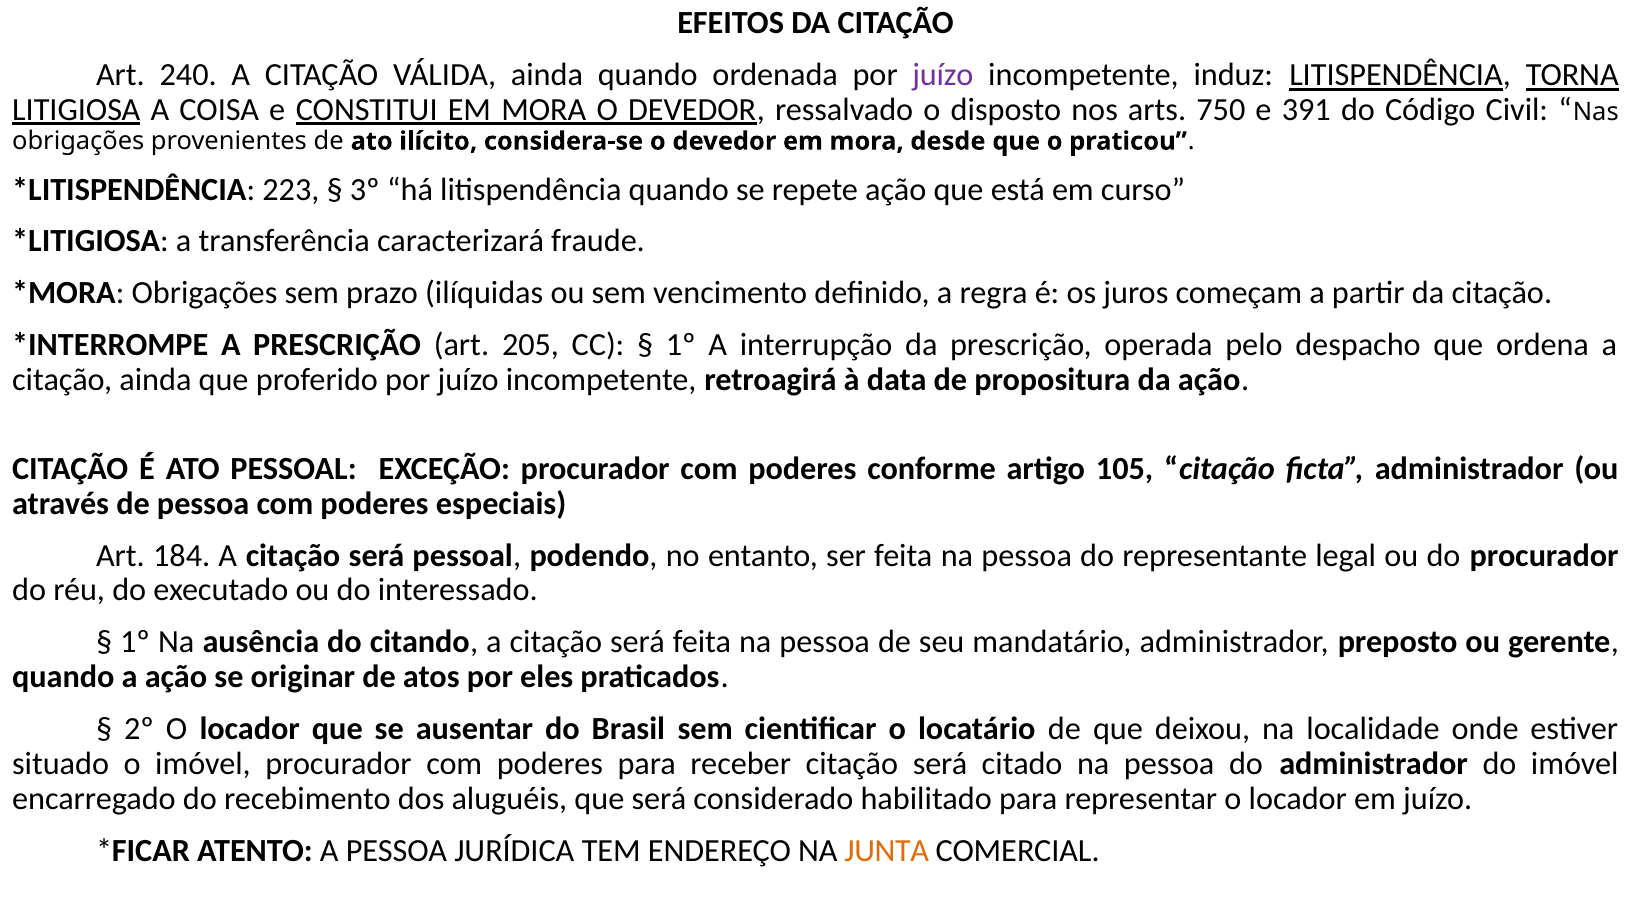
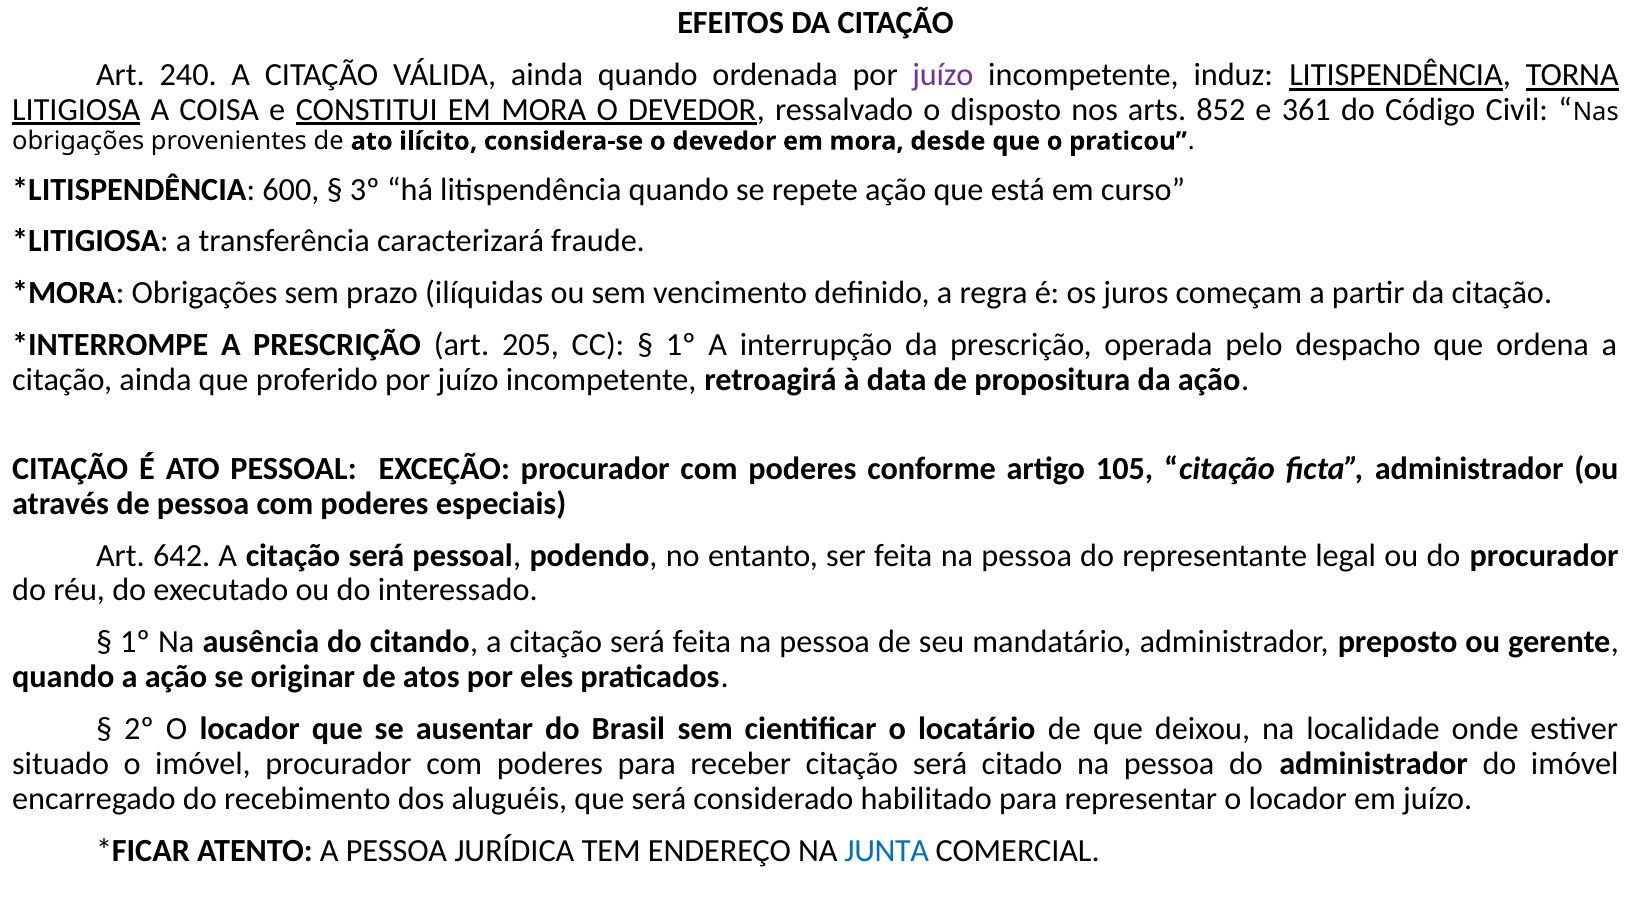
750: 750 -> 852 (1221, 110)
391: 391 -> 361 (1306, 110)
223: 223 -> 600 (291, 190)
184: 184 -> 642 (182, 556)
JUNTA colour: orange -> blue (887, 851)
